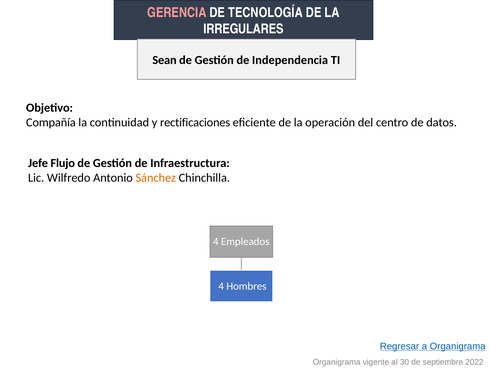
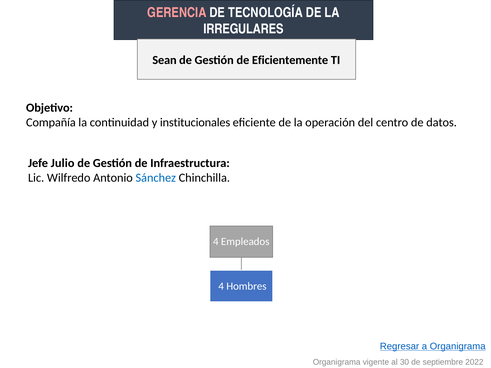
Independencia: Independencia -> Eficientemente (290, 60)
rectificaciones: rectificaciones -> institucionales (195, 122)
Flujo: Flujo -> Julio (63, 163)
Sánchez colour: orange -> blue (156, 178)
